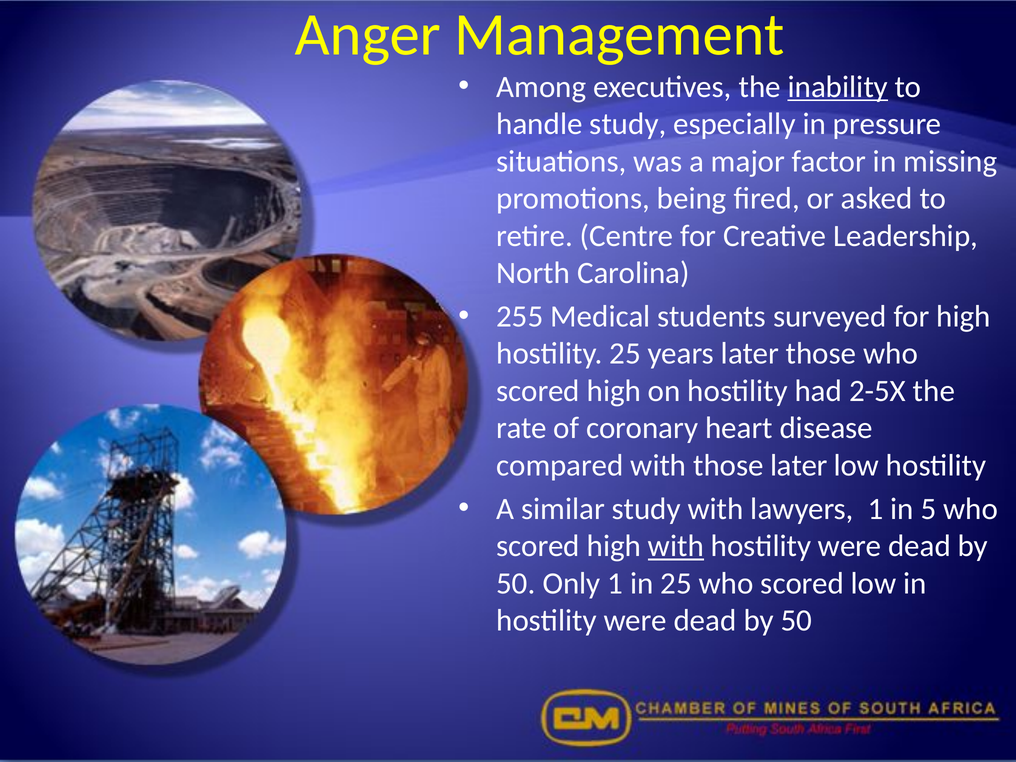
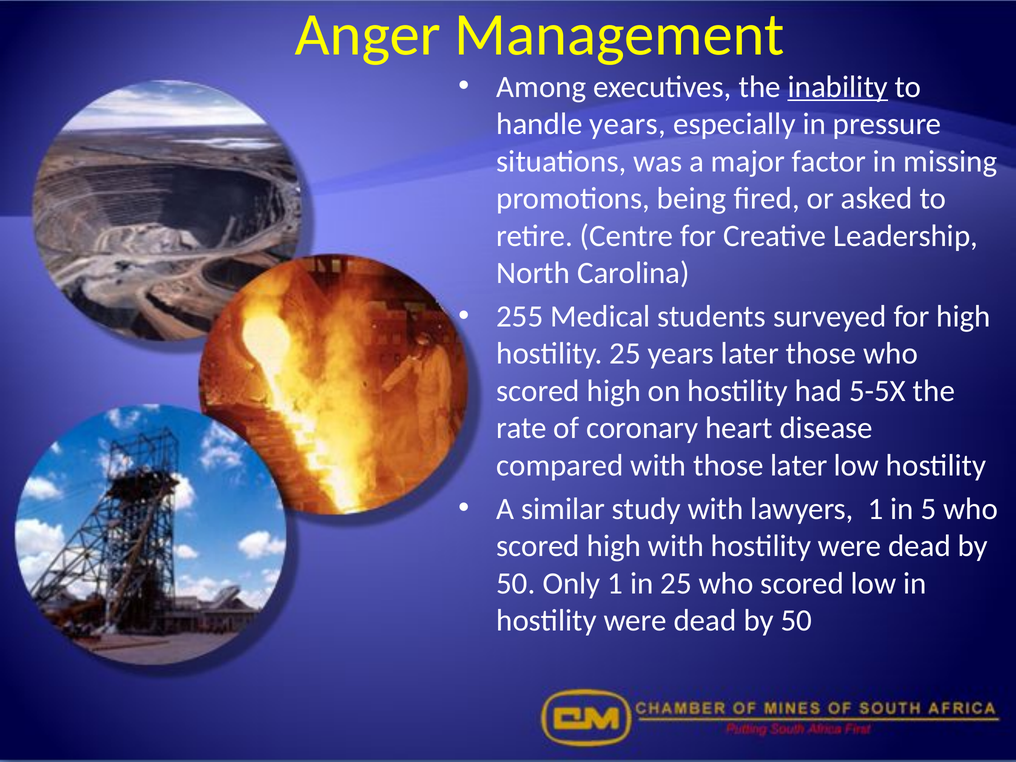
handle study: study -> years (628, 124)
2-5X: 2-5X -> 5-5X (878, 391)
with underline: present -> none (676, 546)
